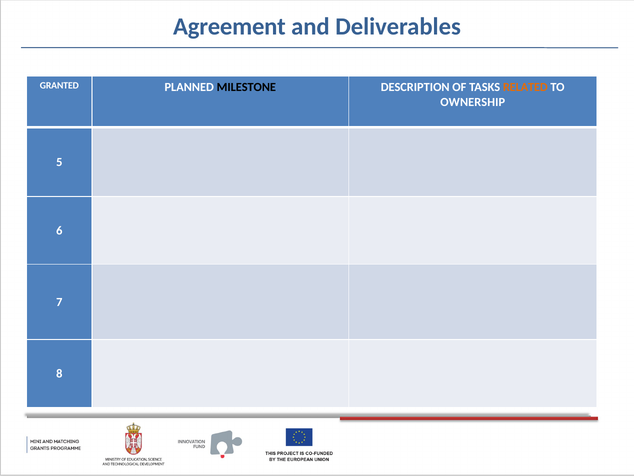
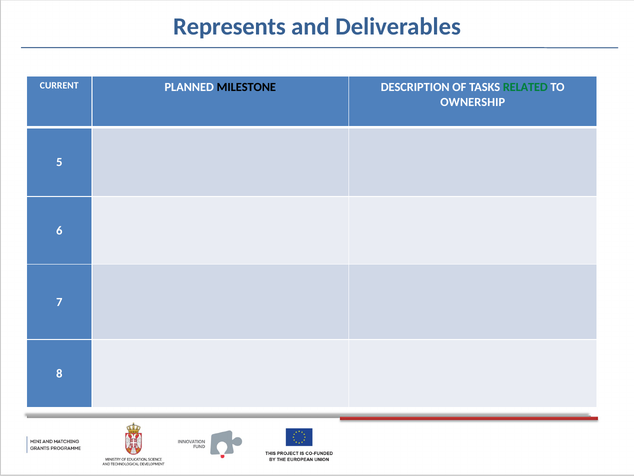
Agreement: Agreement -> Represents (229, 27)
GRANTED: GRANTED -> CURRENT (59, 85)
RELATED colour: orange -> green (525, 87)
